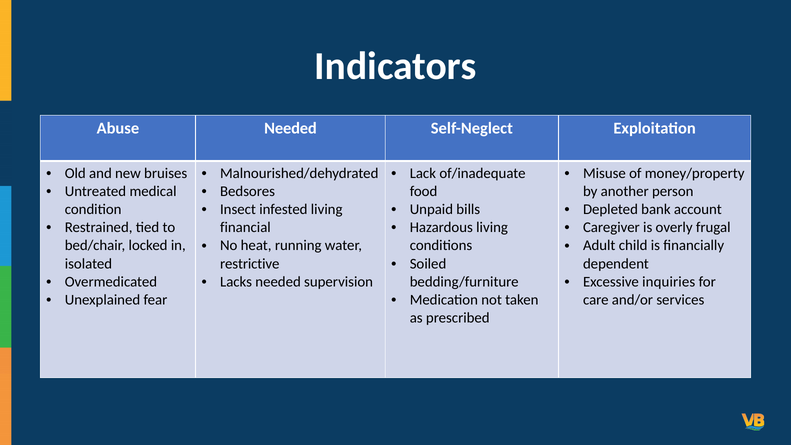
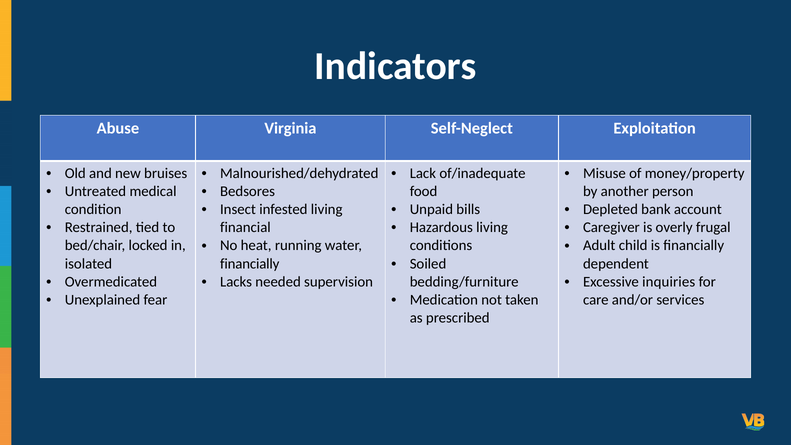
Abuse Needed: Needed -> Virginia (290, 128)
restrictive: restrictive -> financially (250, 264)
